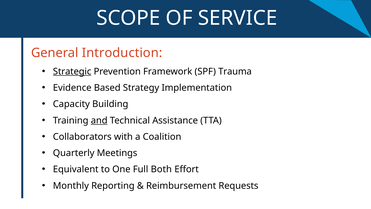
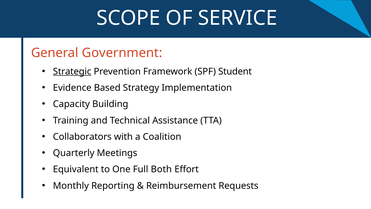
Introduction: Introduction -> Government (122, 53)
Trauma: Trauma -> Student (235, 71)
and underline: present -> none (99, 120)
